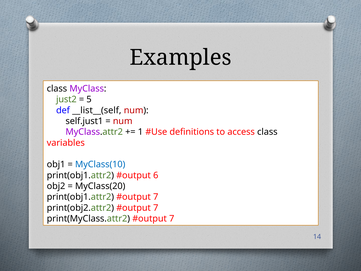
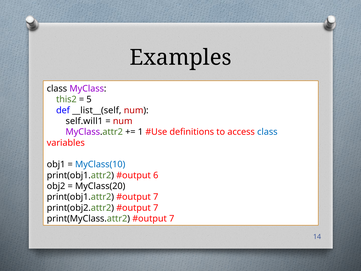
just2: just2 -> this2 (66, 99)
self.just1: self.just1 -> self.will1 (84, 121)
class colour: black -> blue (267, 132)
